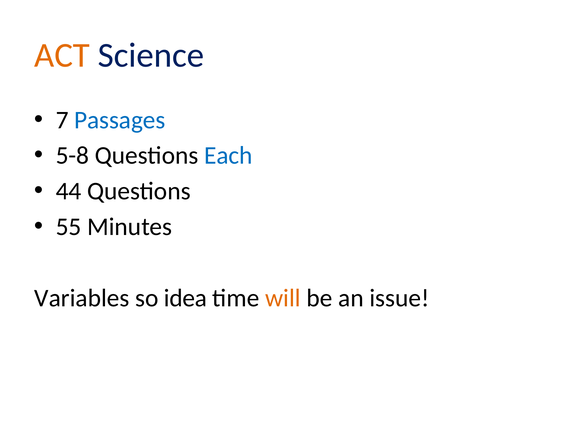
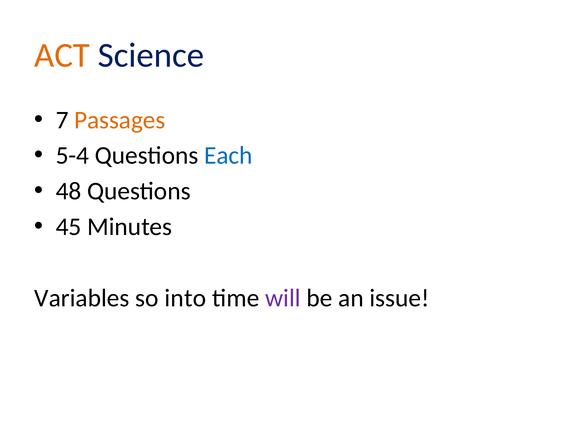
Passages colour: blue -> orange (120, 120)
5-8: 5-8 -> 5-4 (72, 155)
44: 44 -> 48 (69, 191)
55: 55 -> 45 (69, 226)
idea: idea -> into (185, 297)
will colour: orange -> purple (283, 297)
